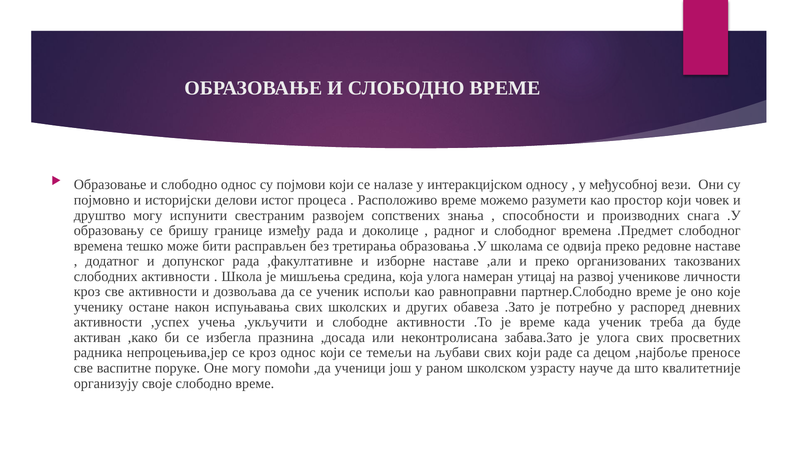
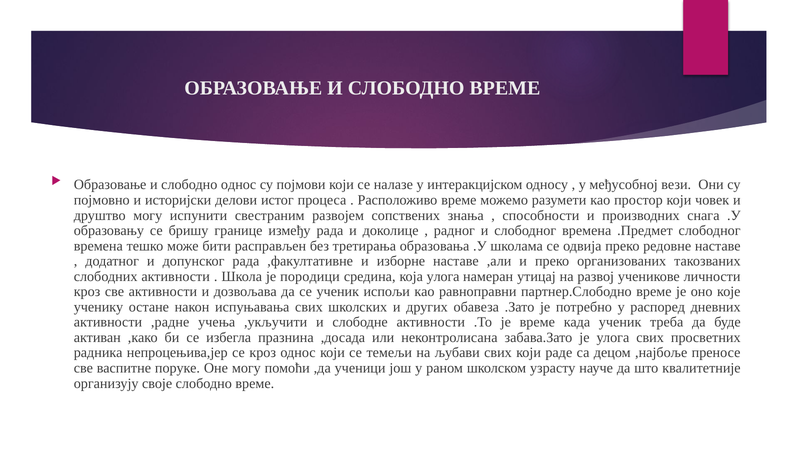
мишљења: мишљења -> породици (310, 276)
,успех: ,успех -> ,радне (170, 322)
